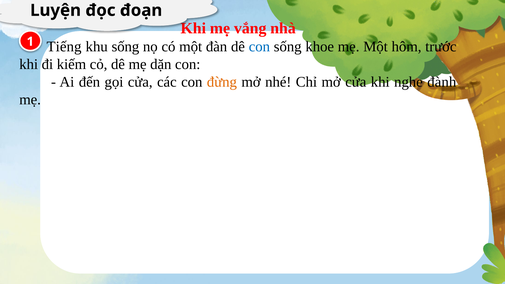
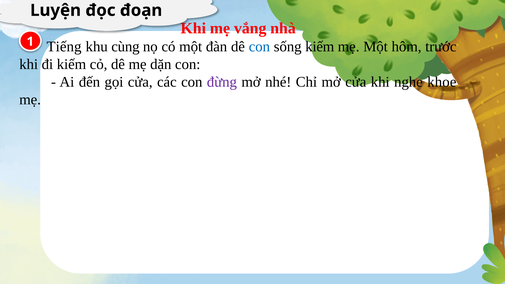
khu sống: sống -> cùng (125, 47)
sống khoe: khoe -> kiếm (320, 47)
đừng colour: orange -> purple (222, 82)
đành: đành -> khoe (442, 82)
